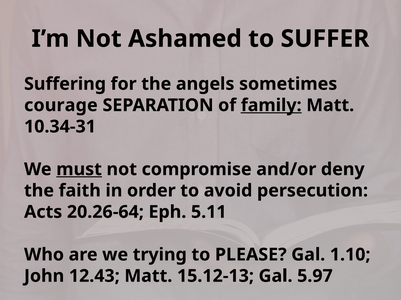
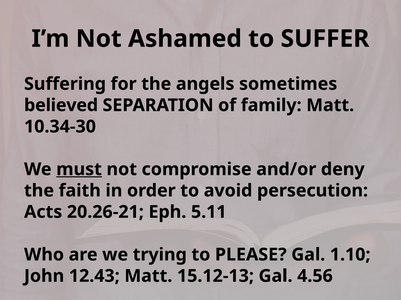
courage: courage -> believed (61, 106)
family underline: present -> none (271, 106)
10.34-31: 10.34-31 -> 10.34-30 (60, 127)
20.26-64: 20.26-64 -> 20.26-21 (105, 212)
5.97: 5.97 -> 4.56 (315, 277)
